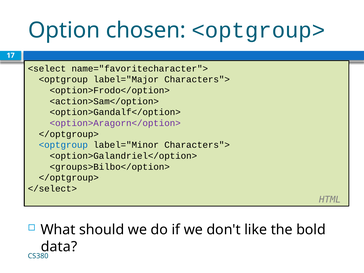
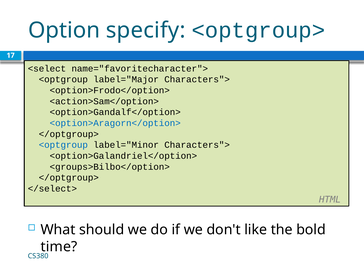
chosen: chosen -> specify (146, 30)
<option>Aragorn</option> colour: purple -> blue (115, 123)
data: data -> time (59, 247)
